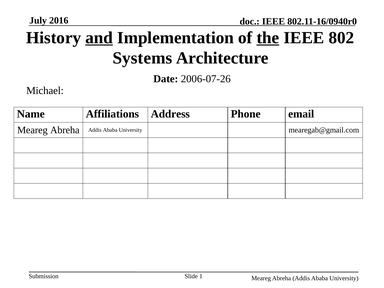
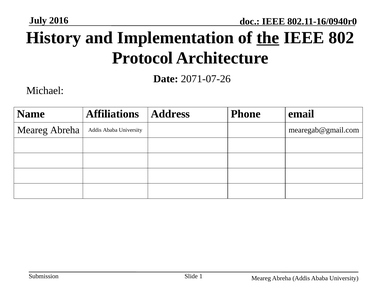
and underline: present -> none (99, 38)
Systems: Systems -> Protocol (143, 58)
2006-07-26: 2006-07-26 -> 2071-07-26 (206, 79)
